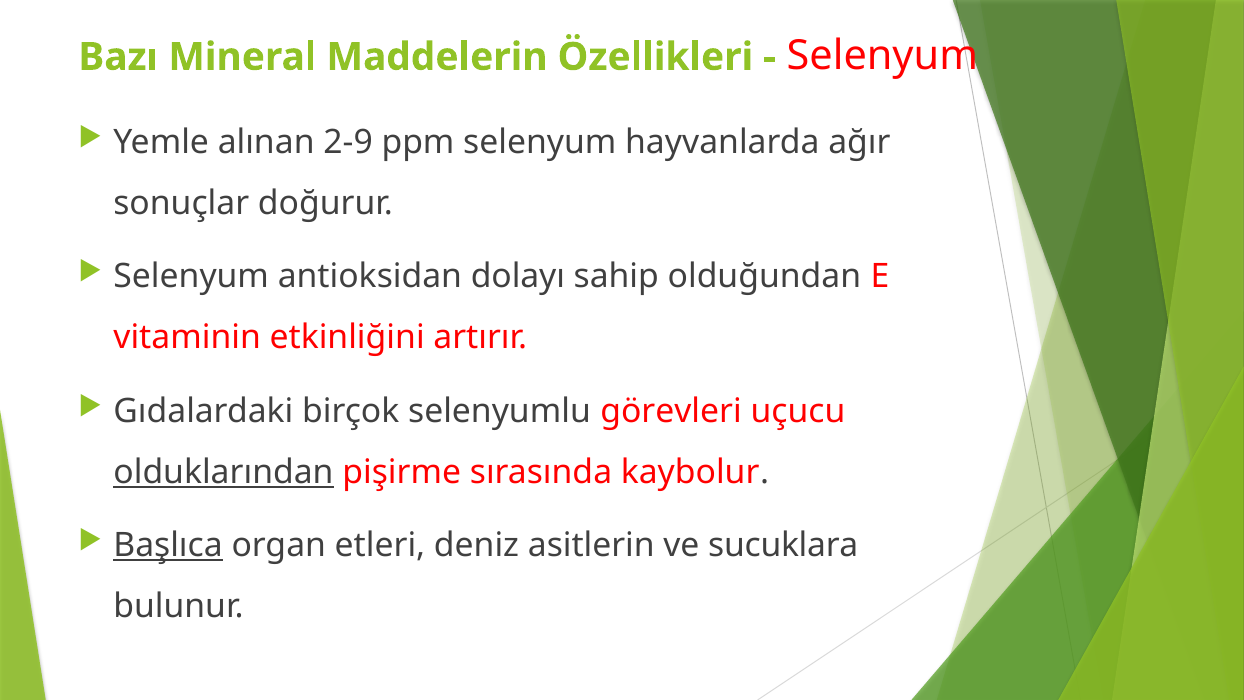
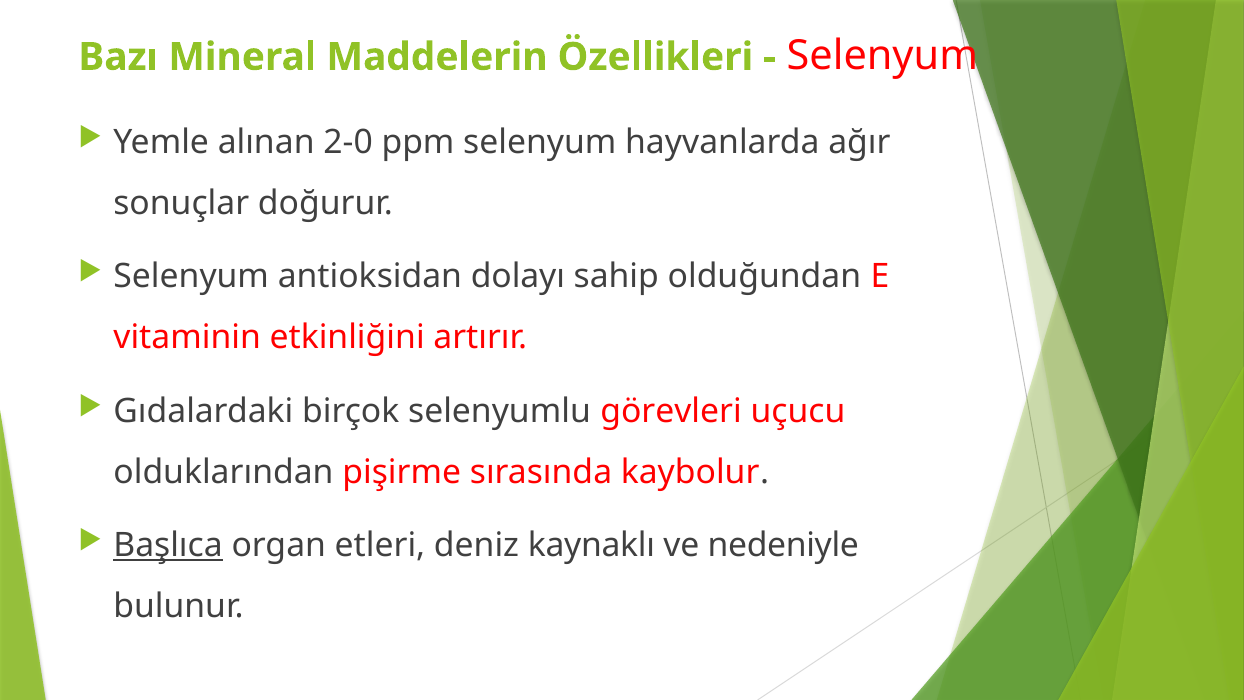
2-9: 2-9 -> 2-0 (348, 142)
olduklarından underline: present -> none (223, 472)
asitlerin: asitlerin -> kaynaklı (591, 546)
sucuklara: sucuklara -> nedeniyle (783, 546)
